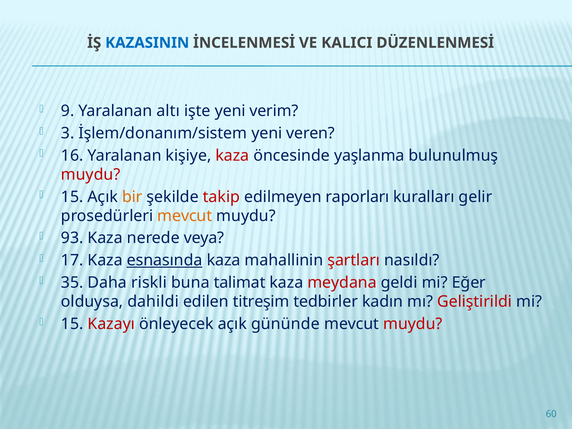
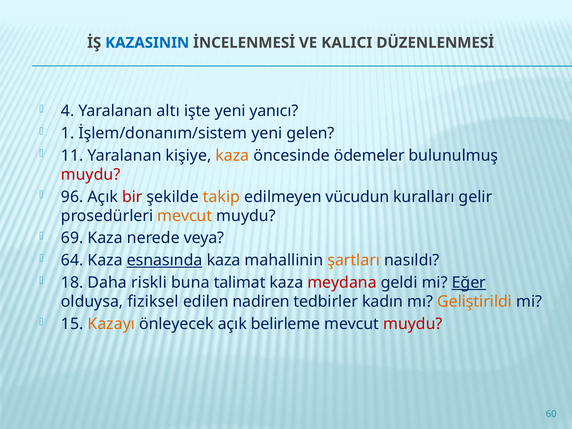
9: 9 -> 4 (68, 111)
verim: verim -> yanıcı (274, 111)
3: 3 -> 1 (68, 133)
veren: veren -> gelen (311, 133)
16: 16 -> 11 (72, 155)
kaza colour: red -> orange (232, 155)
yaşlanma: yaşlanma -> ödemeler (369, 155)
15: 15 -> 96 (72, 197)
bir colour: orange -> red (132, 197)
takip colour: red -> orange (221, 197)
raporları: raporları -> vücudun (357, 197)
93: 93 -> 69 (72, 238)
17: 17 -> 64 (72, 260)
şartları colour: red -> orange (354, 260)
35: 35 -> 18 (72, 283)
Eğer underline: none -> present (469, 283)
dahildi: dahildi -> fiziksel (153, 302)
titreşim: titreşim -> nadiren (261, 302)
Geliştirildi colour: red -> orange (475, 302)
Kazayı colour: red -> orange (111, 324)
gününde: gününde -> belirleme (286, 324)
